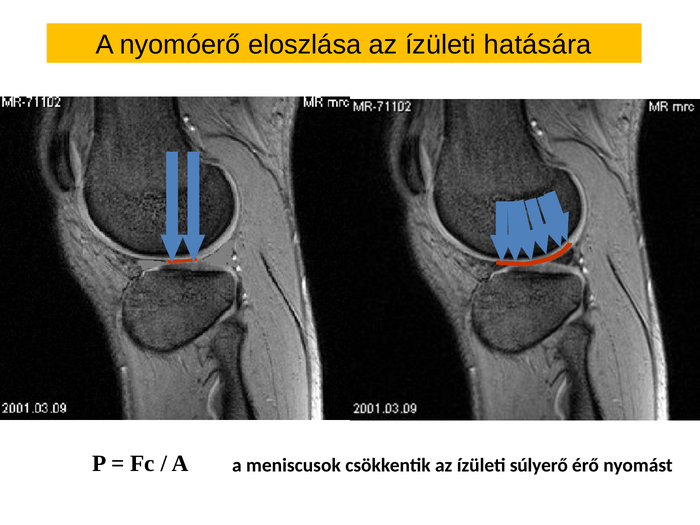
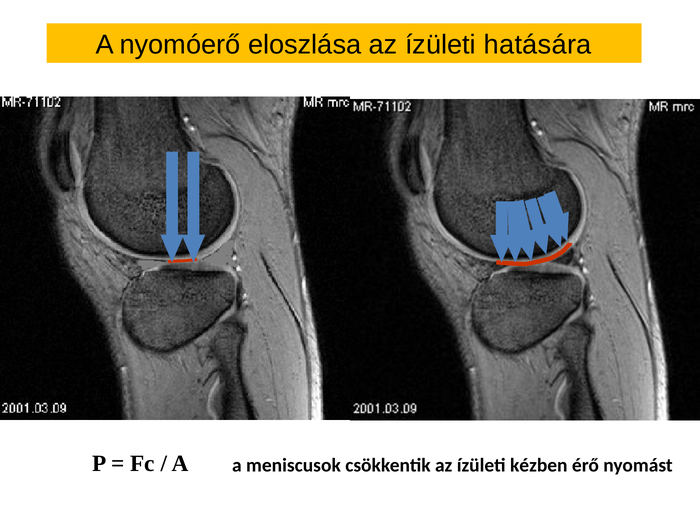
súlyerő: súlyerő -> kézben (539, 465)
